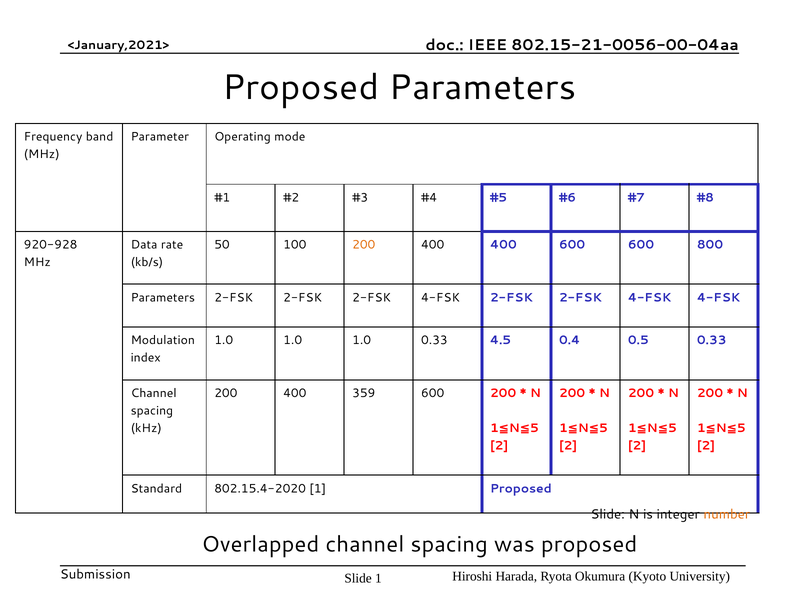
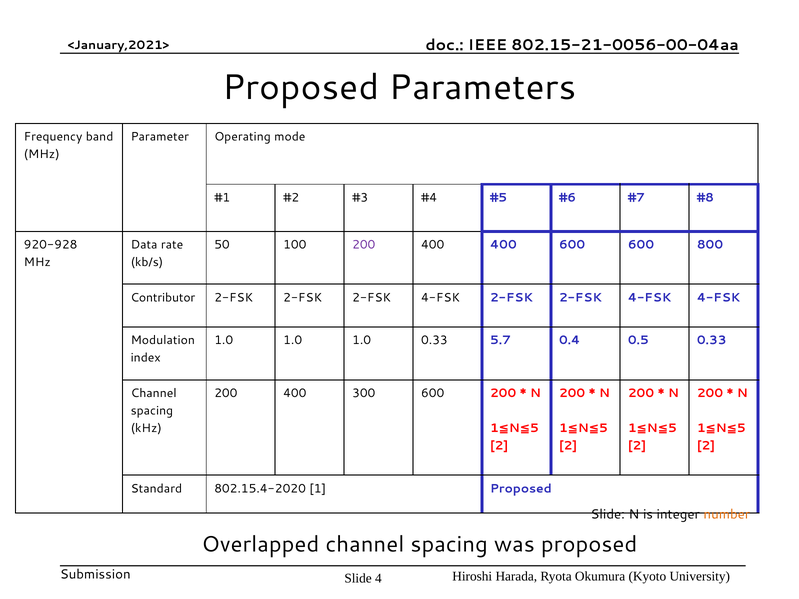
200 colour: orange -> purple (364, 245)
Parameters: Parameters -> Contributor (163, 298)
4.5: 4.5 -> 5.7 (500, 341)
359: 359 -> 300 (364, 393)
Slide 1: 1 -> 4 (378, 579)
